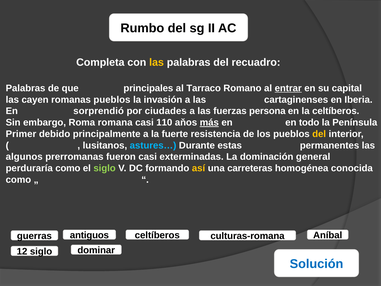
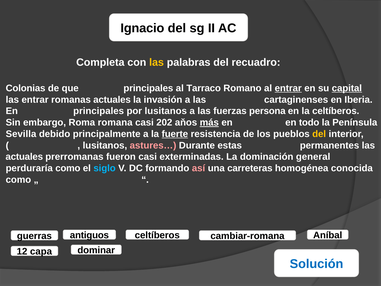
Rumbo: Rumbo -> Ignacio (142, 28)
Palabras: Palabras -> Colonias (26, 88)
capital underline: none -> present (347, 88)
las cayen: cayen -> entrar (35, 100)
romanas pueblos: pueblos -> actuales (112, 100)
En sorprendió: sorprendió -> principales (99, 111)
por ciudades: ciudades -> lusitanos (166, 111)
110: 110 -> 202 (164, 122)
Primer: Primer -> Sevilla (21, 134)
fuerte underline: none -> present (175, 134)
astures… colour: light blue -> pink (153, 145)
algunos: algunos -> actuales (24, 157)
siglo colour: light green -> light blue (105, 168)
así colour: yellow -> pink (199, 168)
culturas-romana: culturas-romana -> cambiar-romana (247, 236)
12 siglo: siglo -> capa (41, 251)
